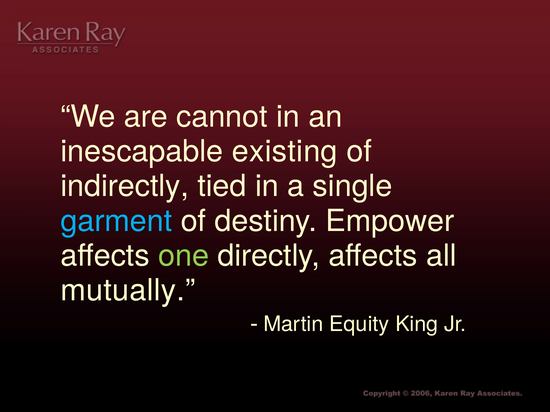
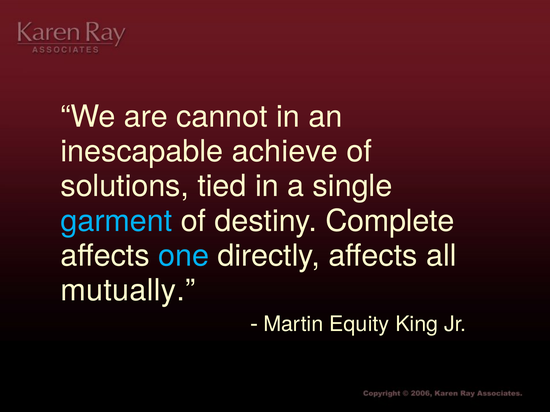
existing: existing -> achieve (285, 152)
indirectly: indirectly -> solutions (125, 186)
Empower: Empower -> Complete (390, 221)
one colour: light green -> light blue (184, 256)
